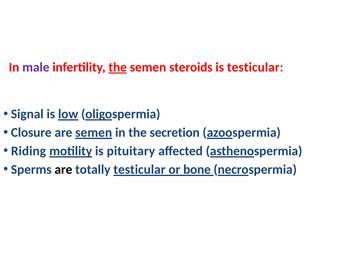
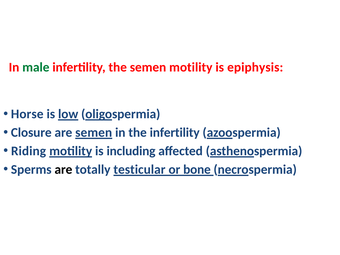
male colour: purple -> green (36, 67)
the underline: present -> none (118, 67)
semen steroids: steroids -> motility (191, 67)
is testicular: testicular -> epiphysis (255, 67)
Signal: Signal -> Horse (27, 114)
the secretion: secretion -> infertility (175, 133)
pituitary: pituitary -> including (131, 151)
